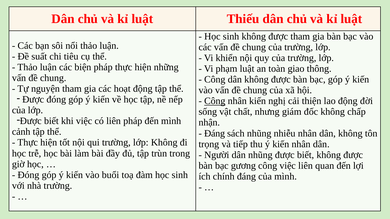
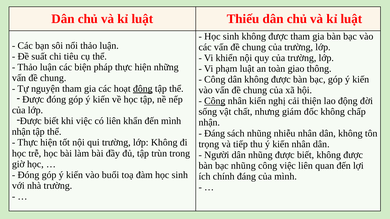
động underline: none -> present (143, 89)
liên pháp: pháp -> khẩn (133, 121)
cảnh: cảnh -> nhận (21, 132)
bạc gương: gương -> nhũng (243, 166)
